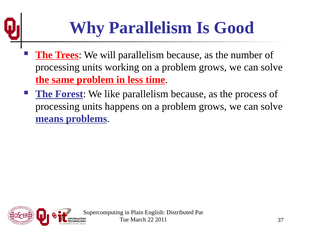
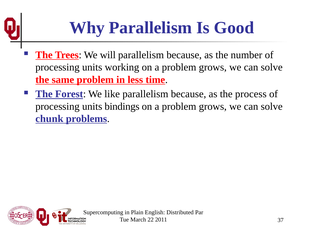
happens: happens -> bindings (122, 107)
means: means -> chunk (49, 119)
